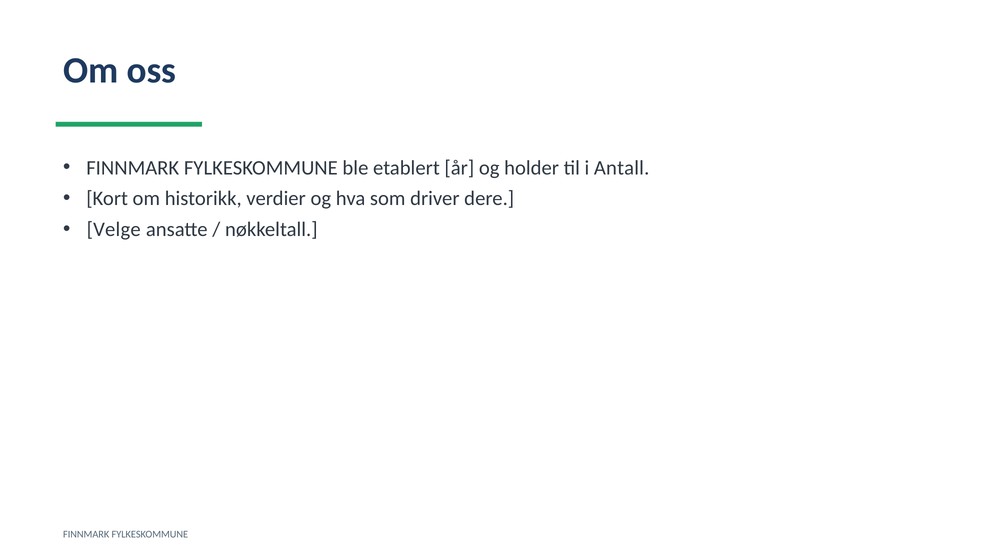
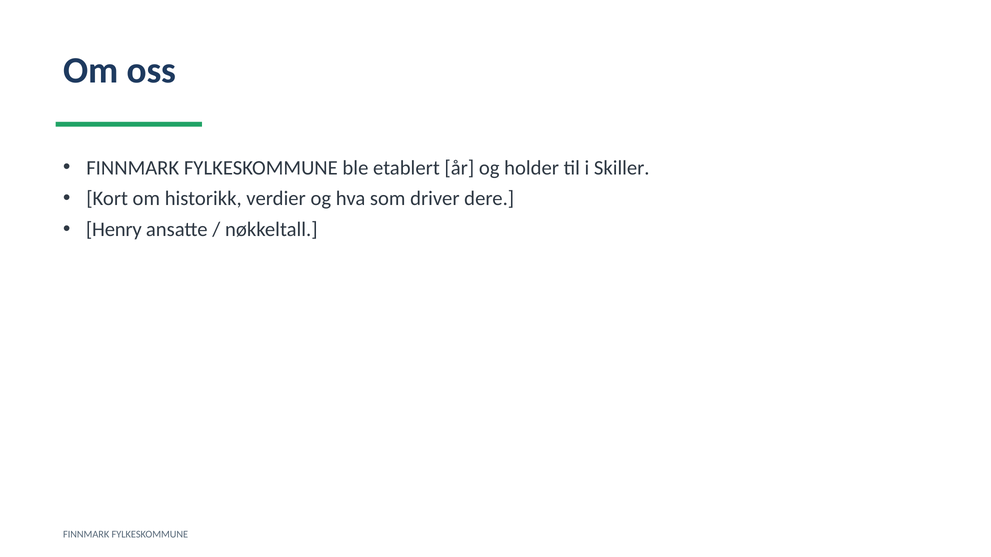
Antall: Antall -> Skiller (622, 168)
Velge: Velge -> Henry (114, 230)
